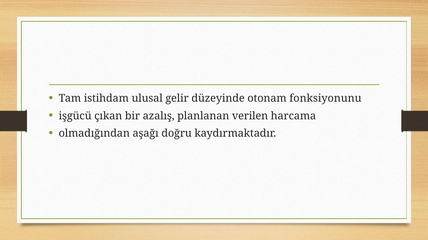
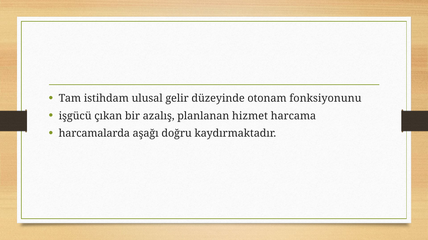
verilen: verilen -> hizmet (250, 116)
olmadığından: olmadığından -> harcamalarda (94, 134)
